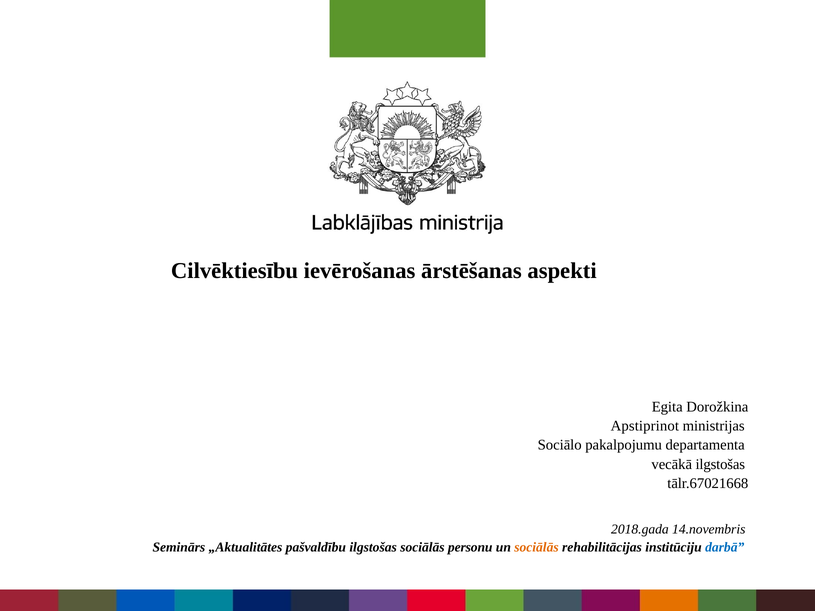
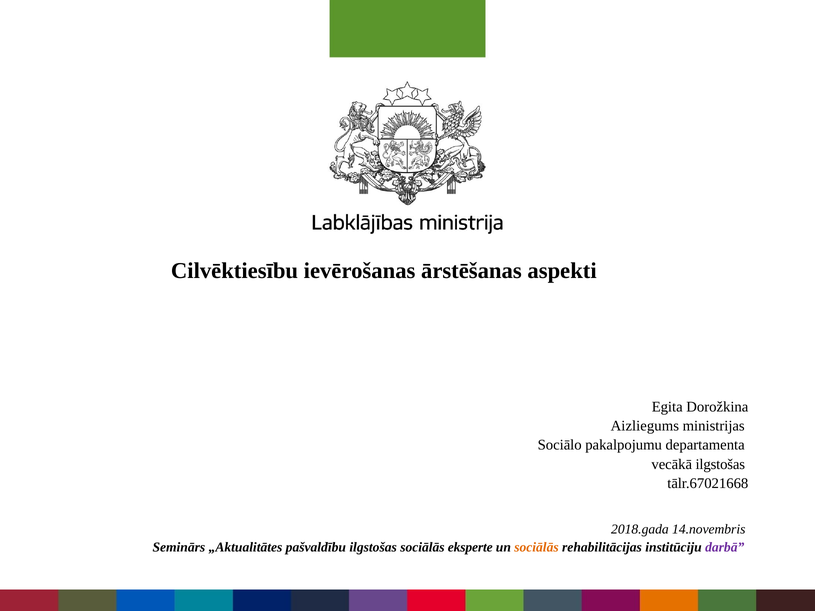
Apstiprinot: Apstiprinot -> Aizliegums (645, 426)
personu: personu -> eksperte (470, 548)
darbā colour: blue -> purple (725, 548)
